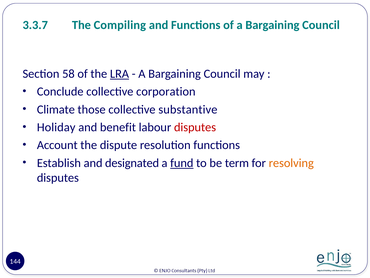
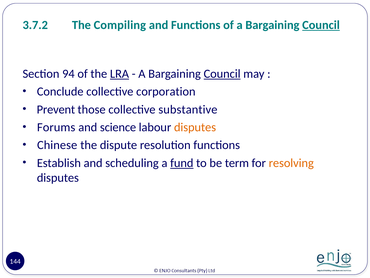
3.3.7: 3.3.7 -> 3.7.2 (35, 25)
Council underline: none -> present (321, 25)
58: 58 -> 94 (68, 74)
Council underline: none -> present (222, 74)
Climate: Climate -> Prevent (56, 109)
Holiday: Holiday -> Forums (56, 127)
benefit: benefit -> science (118, 127)
disputes colour: red -> orange (195, 127)
Account: Account -> Chinese (57, 145)
designated: designated -> scheduling (132, 163)
